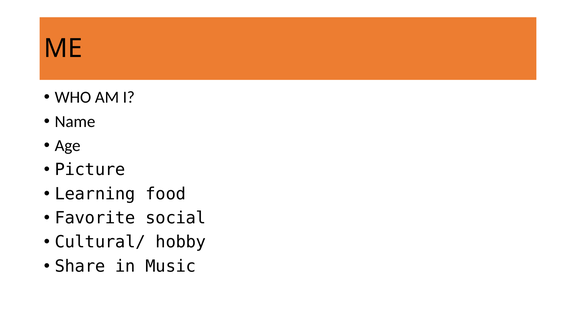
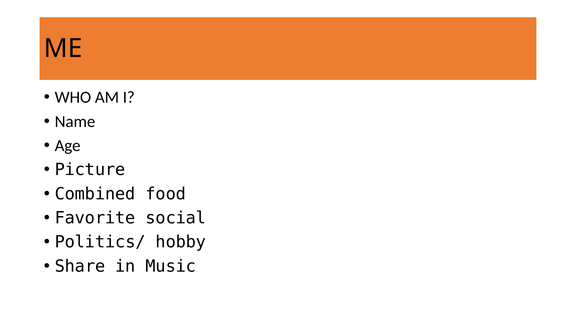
Learning: Learning -> Combined (95, 194)
Cultural/: Cultural/ -> Politics/ (100, 242)
